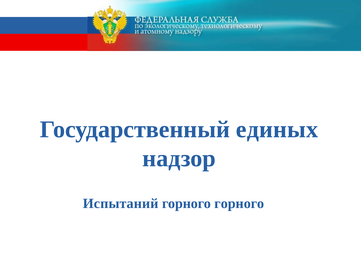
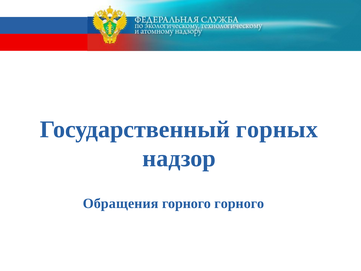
единых: единых -> горных (277, 129)
Испытаний: Испытаний -> Обращения (121, 203)
